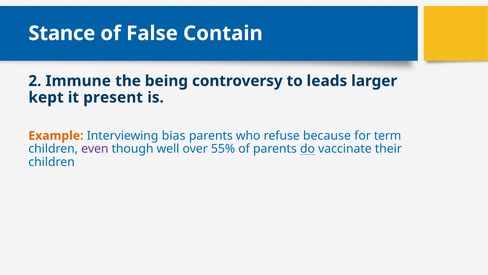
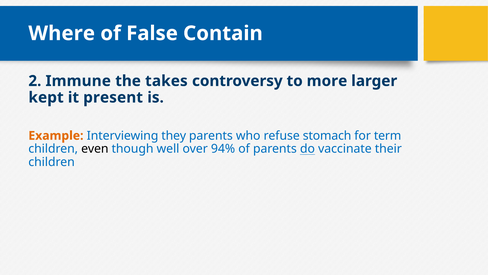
Stance: Stance -> Where (62, 33)
being: being -> takes (166, 81)
leads: leads -> more (327, 81)
bias: bias -> they (174, 135)
because: because -> stomach (327, 135)
even colour: purple -> black (95, 149)
55%: 55% -> 94% (223, 149)
